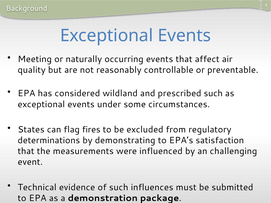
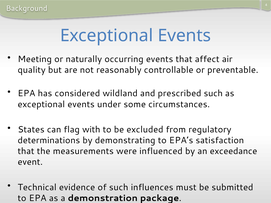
fires: fires -> with (91, 130)
challenging: challenging -> exceedance (234, 151)
